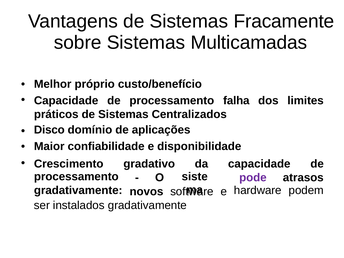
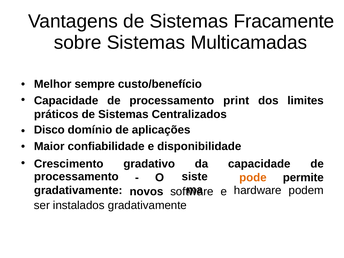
próprio: próprio -> sempre (95, 84)
falha: falha -> print (236, 101)
pode colour: purple -> orange (253, 178)
atrasos: atrasos -> permite (303, 178)
